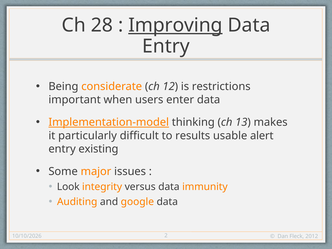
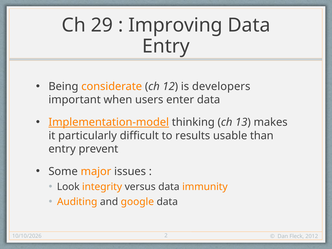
28: 28 -> 29 (102, 25)
Improving underline: present -> none (175, 25)
restrictions: restrictions -> developers (221, 87)
alert: alert -> than (262, 136)
existing: existing -> prevent (98, 149)
